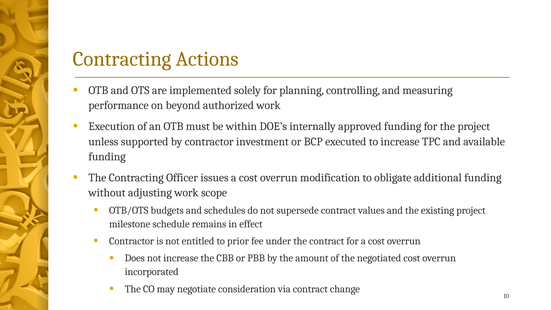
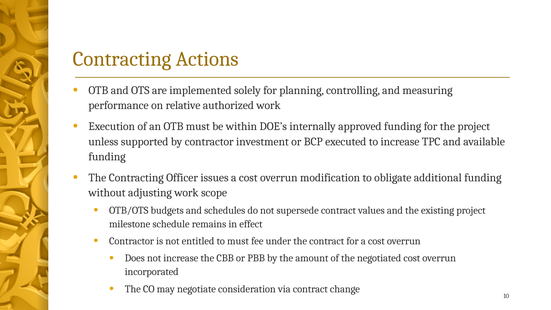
beyond: beyond -> relative (183, 106)
to prior: prior -> must (238, 241)
